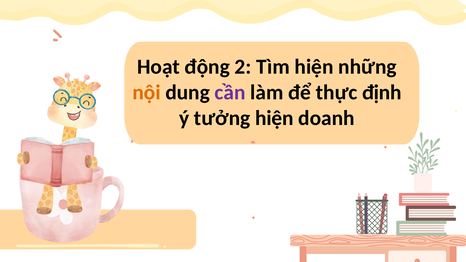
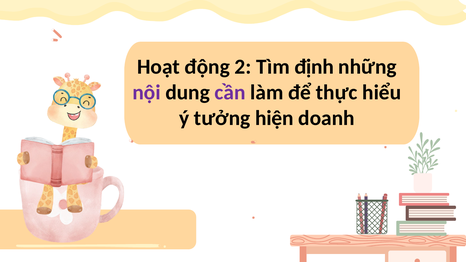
Tìm hiện: hiện -> định (314, 67)
nội colour: orange -> purple (147, 93)
định: định -> hiểu (382, 93)
